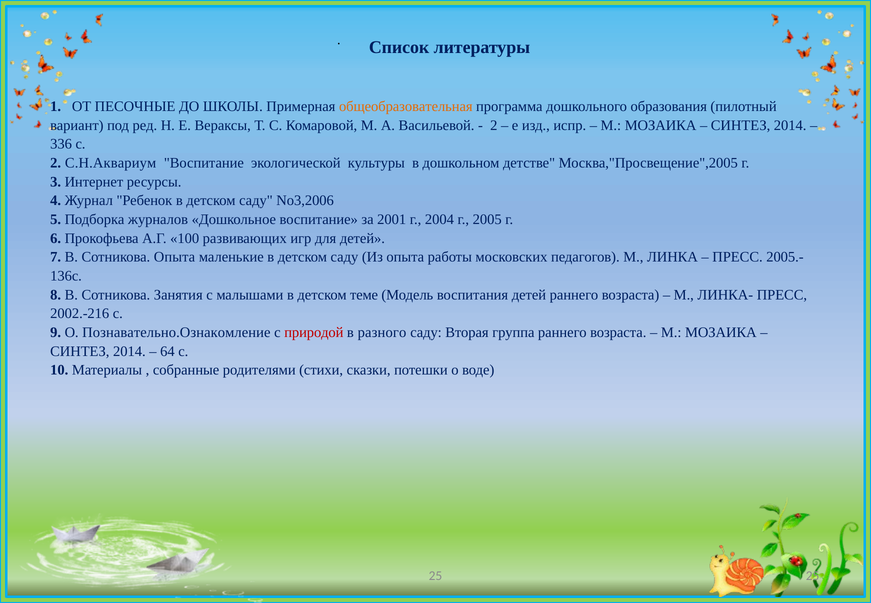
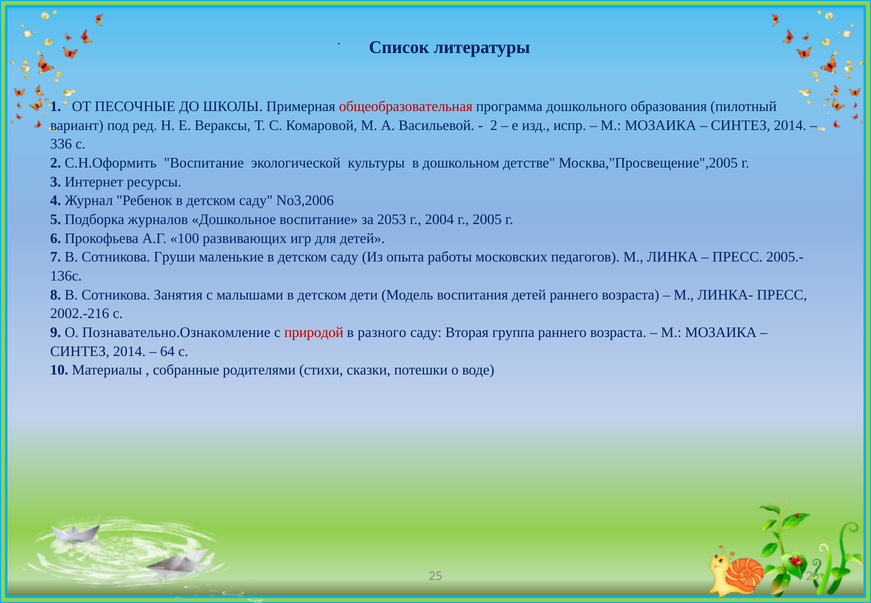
общеобразовательная colour: orange -> red (406, 107)
С.Н.Аквариум: С.Н.Аквариум -> С.Н.Оформить (111, 163)
2001: 2001 -> 2053 (392, 220)
Сотникова Опыта: Опыта -> Груши (175, 257)
теме: теме -> дети (364, 295)
